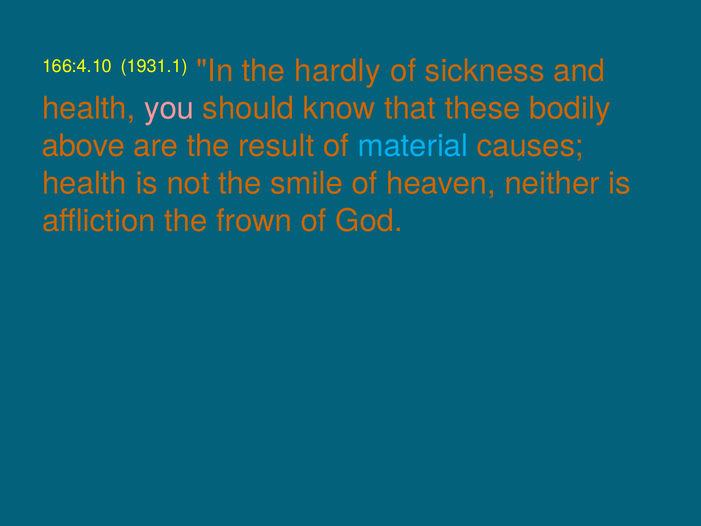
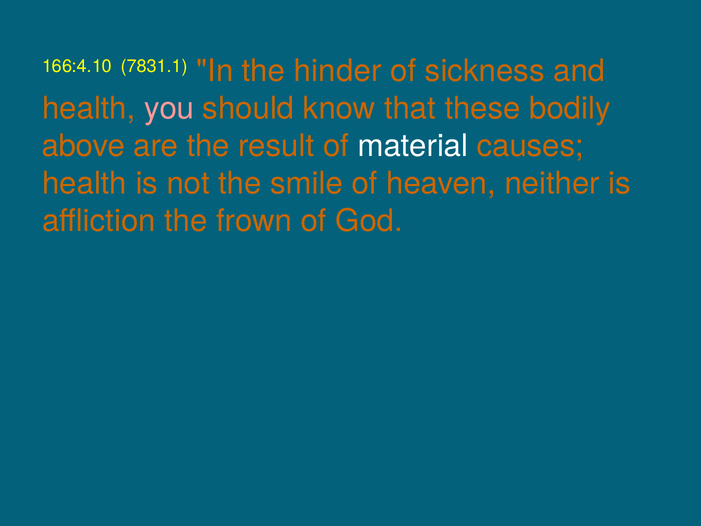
1931.1: 1931.1 -> 7831.1 (154, 66)
hardly: hardly -> hinder (338, 71)
material colour: light blue -> white (413, 146)
